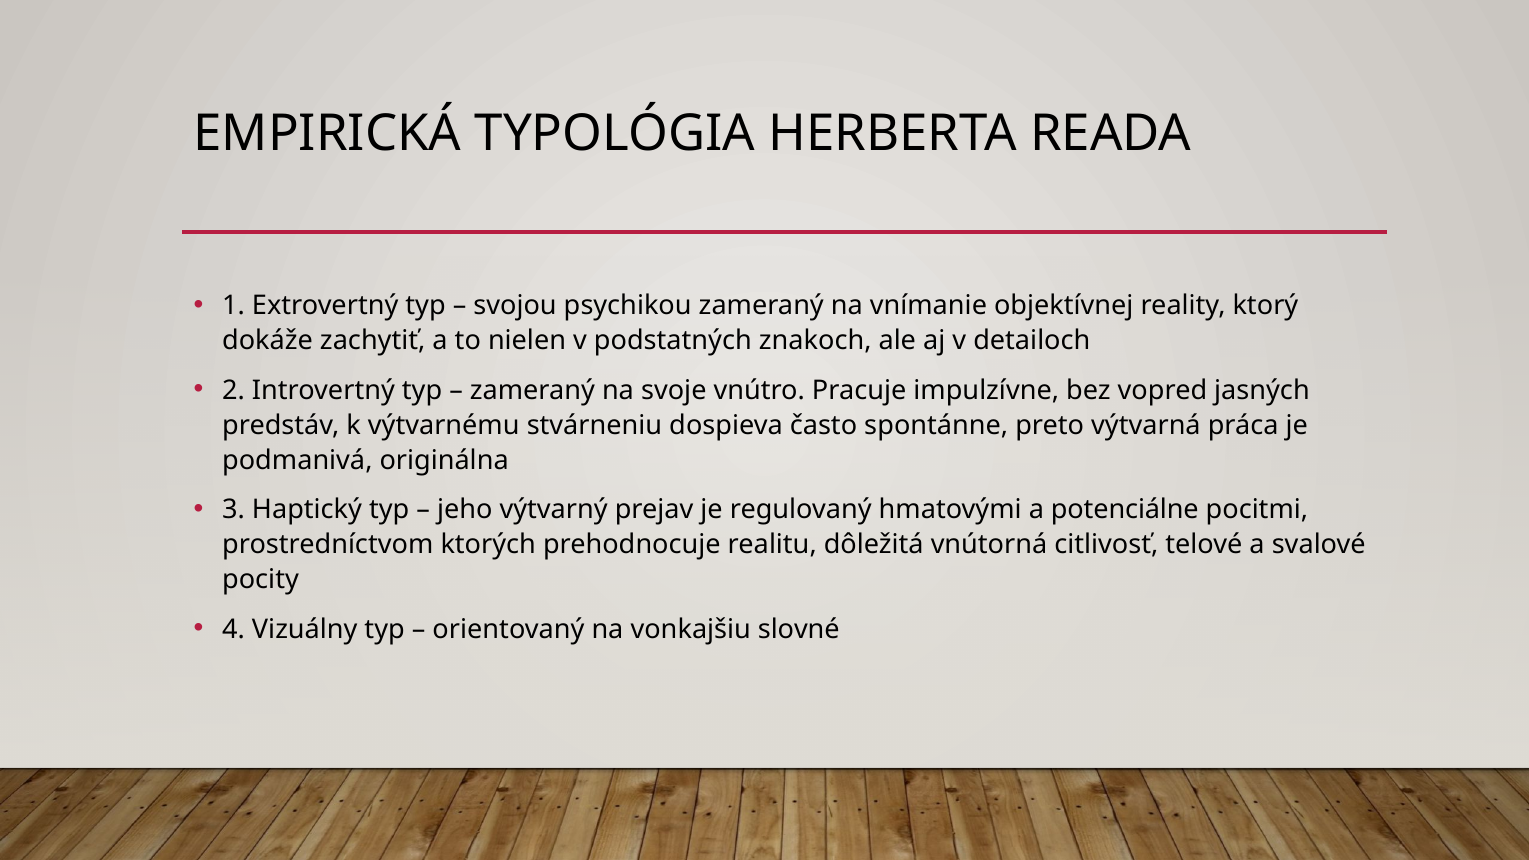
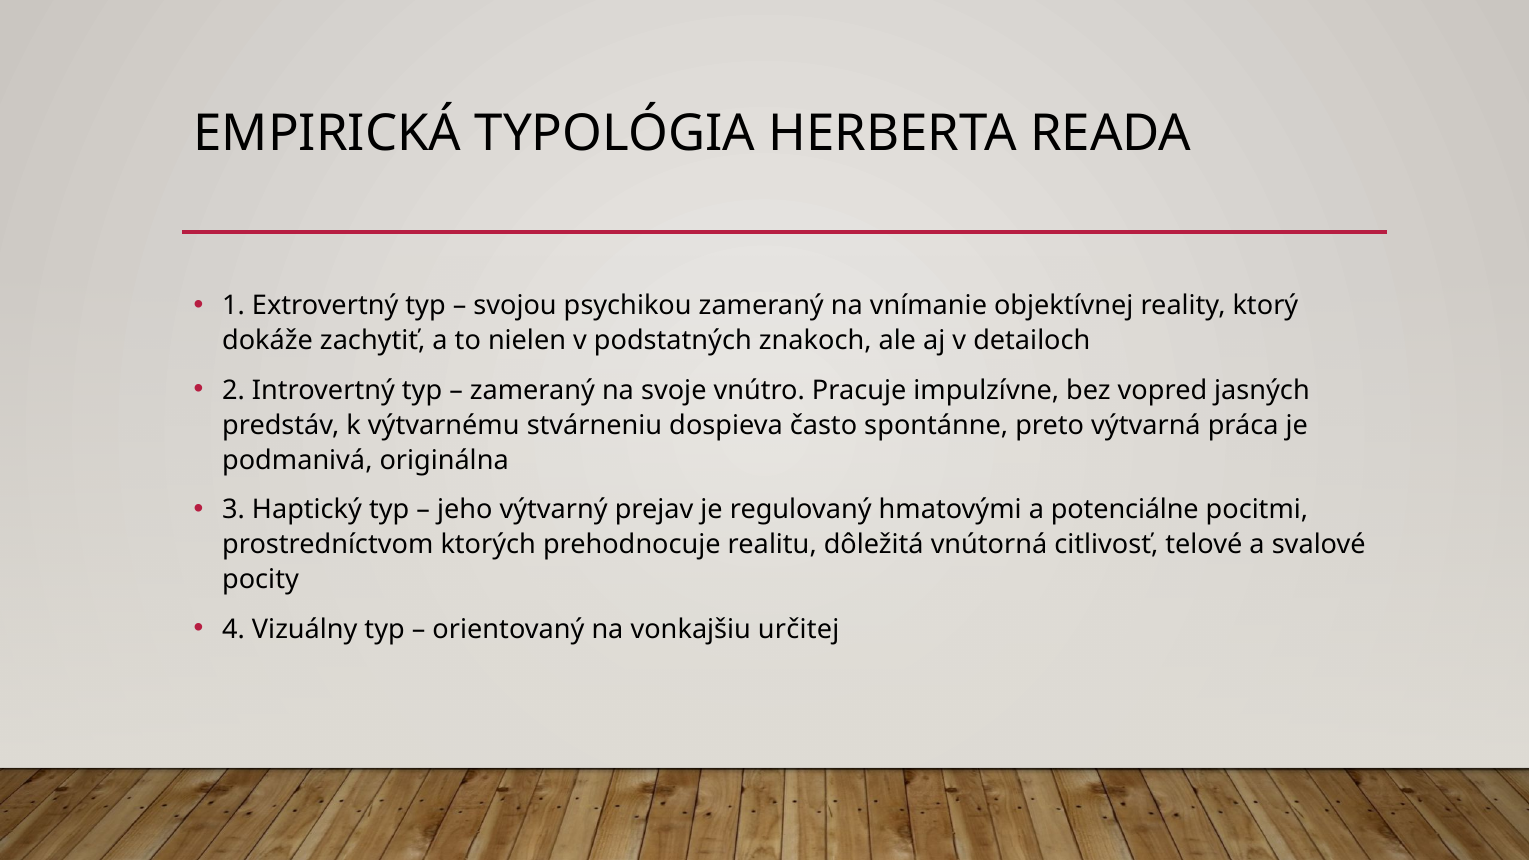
slovné: slovné -> určitej (799, 629)
